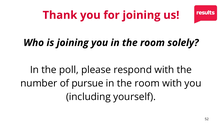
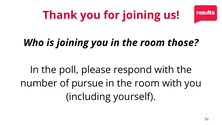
solely: solely -> those (183, 43)
